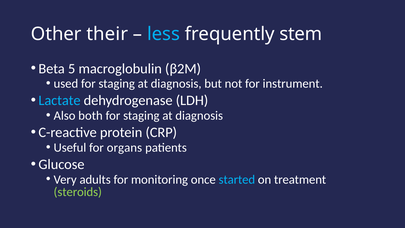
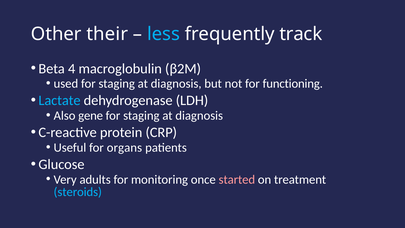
stem: stem -> track (301, 34)
5: 5 -> 4 (72, 69)
instrument: instrument -> functioning (293, 84)
both: both -> gene (91, 116)
started colour: light blue -> pink (237, 179)
steroids colour: light green -> light blue (78, 192)
